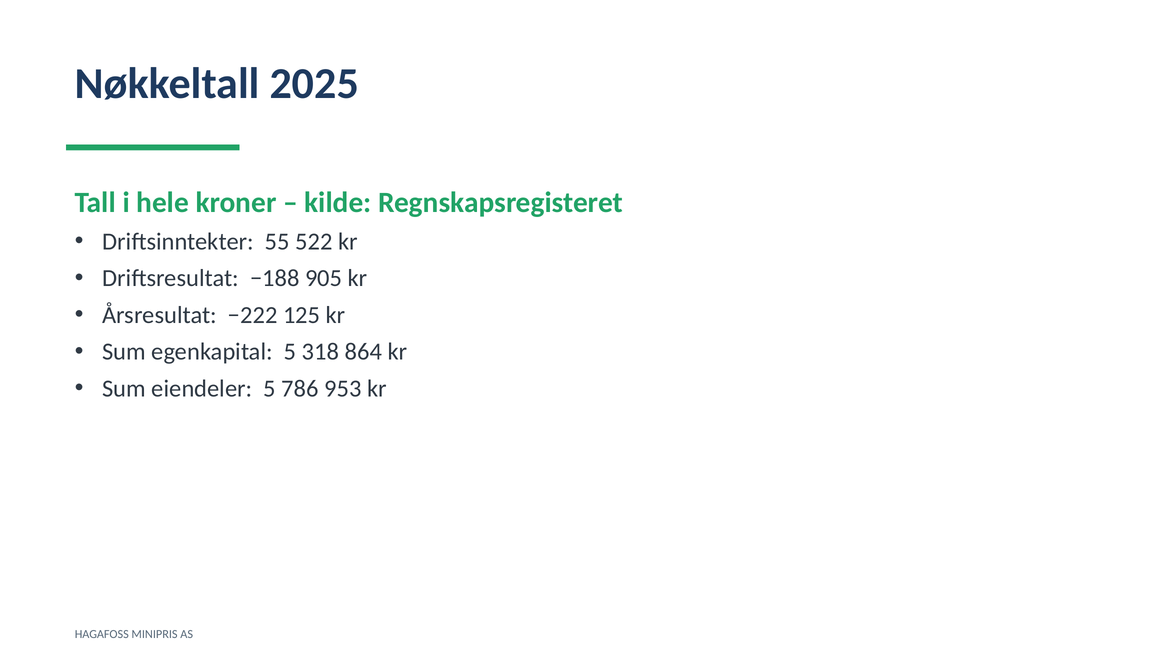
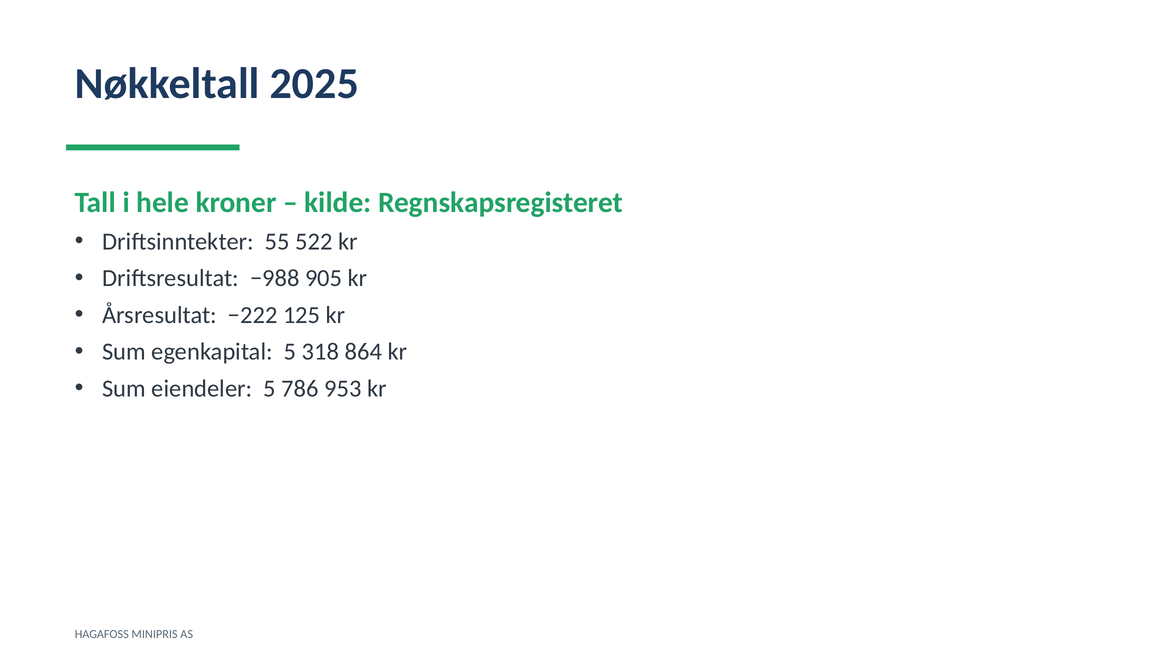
−188: −188 -> −988 (275, 278)
